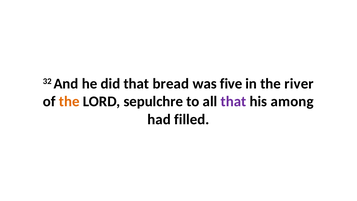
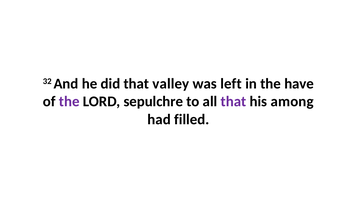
bread: bread -> valley (171, 84)
five: five -> left (231, 84)
river: river -> have (299, 84)
the colour: orange -> purple (69, 101)
